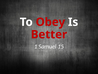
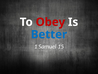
Better colour: red -> blue (49, 34)
